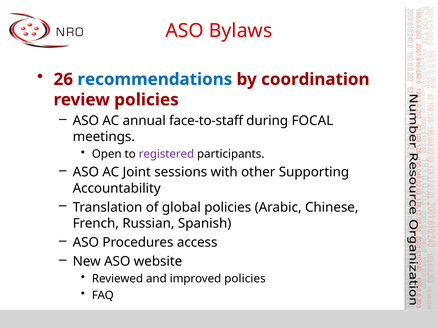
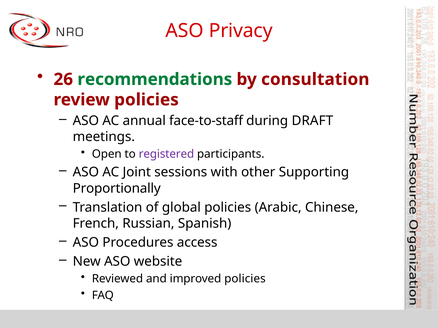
Bylaws: Bylaws -> Privacy (241, 31)
recommendations colour: blue -> green (155, 79)
coordination: coordination -> consultation (315, 79)
FOCAL: FOCAL -> DRAFT (312, 121)
Accountability: Accountability -> Proportionally (117, 189)
